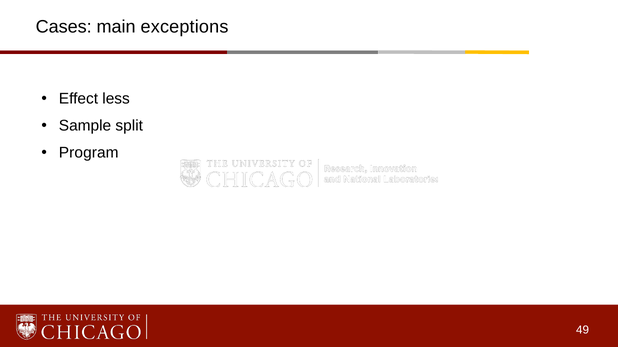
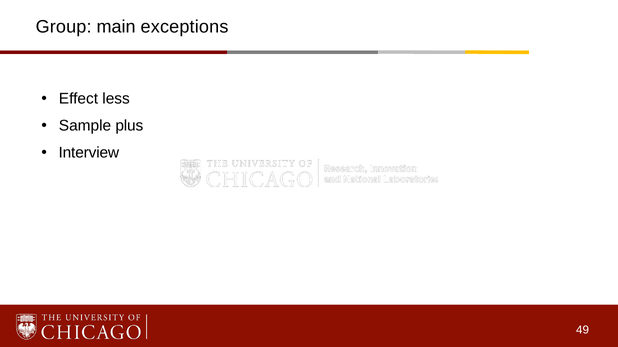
Cases: Cases -> Group (64, 27)
split: split -> plus (129, 126)
Program: Program -> Interview (89, 153)
